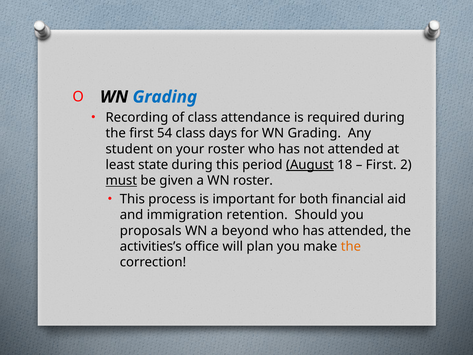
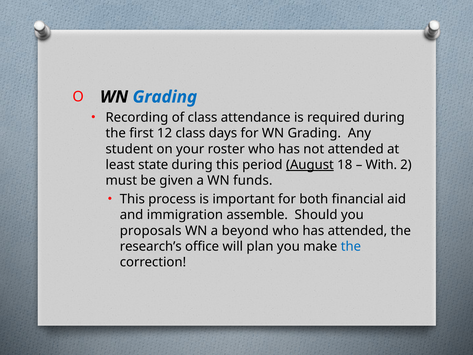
54: 54 -> 12 (165, 133)
First: First -> With (381, 165)
must underline: present -> none (121, 181)
WN roster: roster -> funds (253, 181)
retention: retention -> assemble (257, 215)
activities’s: activities’s -> research’s (151, 246)
the colour: orange -> blue (351, 246)
